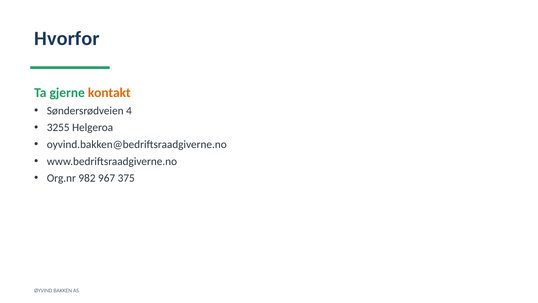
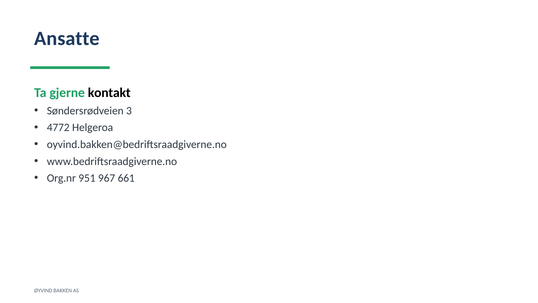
Hvorfor: Hvorfor -> Ansatte (67, 38)
kontakt colour: orange -> black (109, 93)
4: 4 -> 3 (129, 111)
3255: 3255 -> 4772 (58, 127)
982: 982 -> 951 (87, 178)
375: 375 -> 661 (126, 178)
